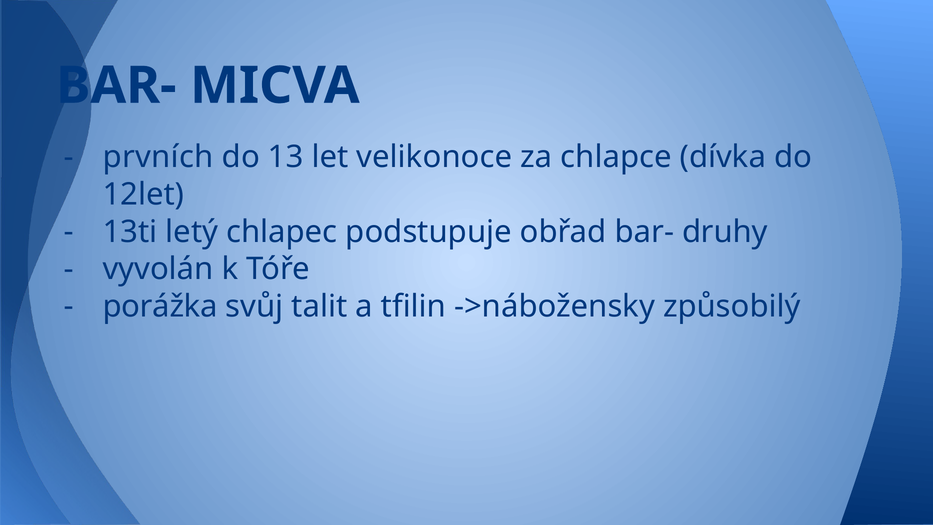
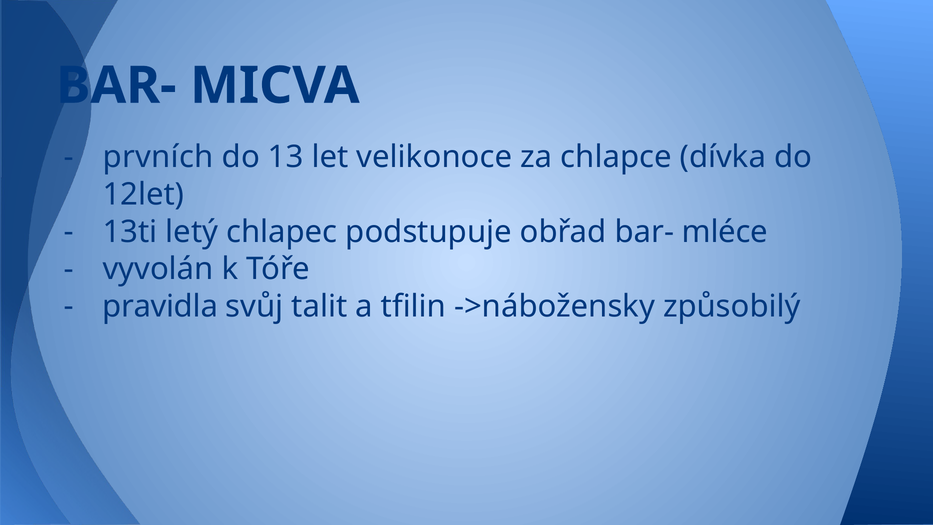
druhy: druhy -> mléce (725, 232)
porážka: porážka -> pravidla (160, 306)
